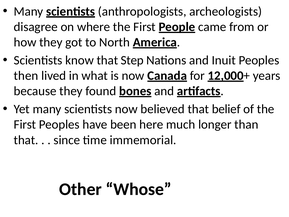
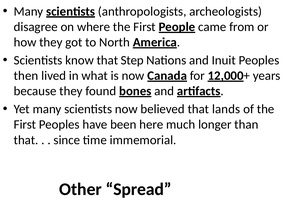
belief: belief -> lands (226, 109)
Whose: Whose -> Spread (139, 189)
